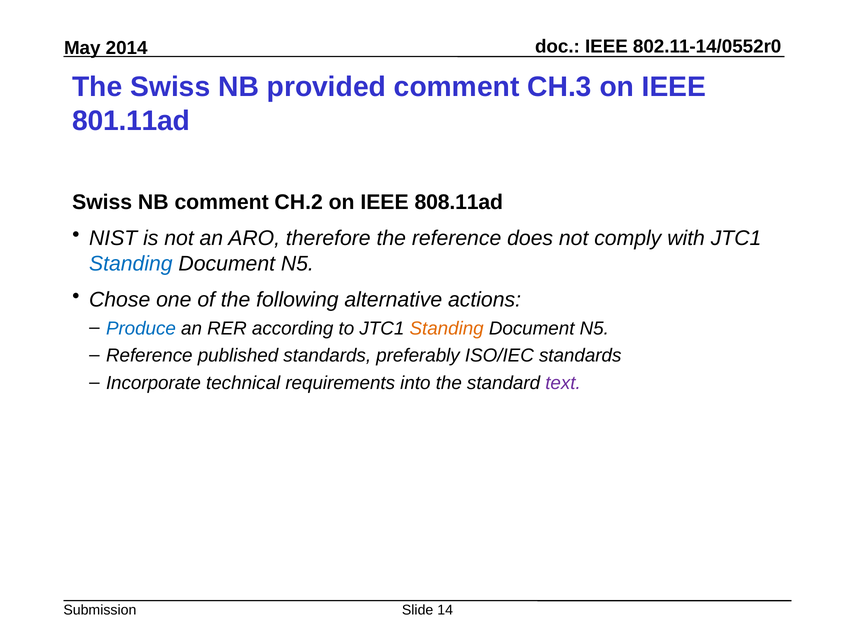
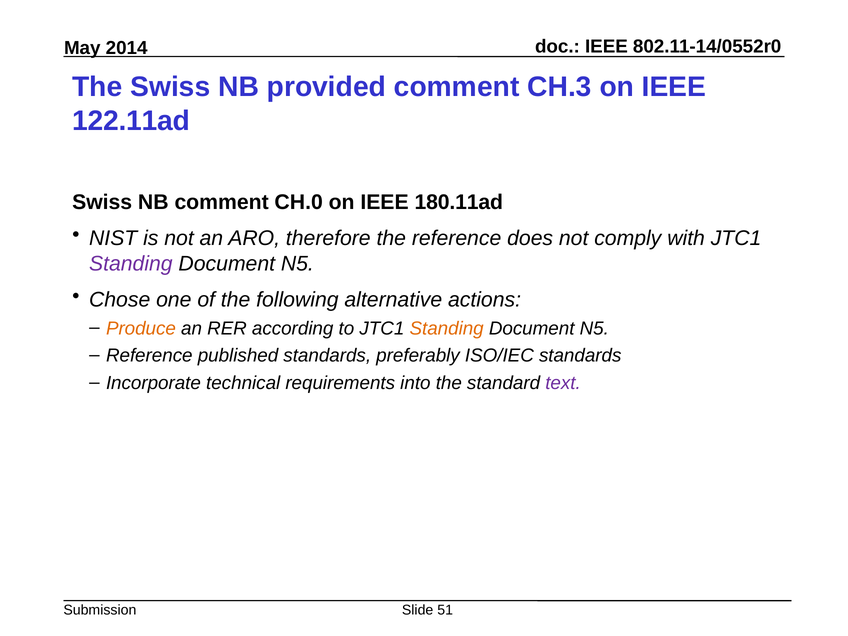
801.11ad: 801.11ad -> 122.11ad (131, 121)
CH.2: CH.2 -> CH.0 (299, 202)
808.11ad: 808.11ad -> 180.11ad (459, 202)
Standing colour: blue -> purple (131, 264)
Produce colour: blue -> orange (141, 328)
14: 14 -> 51 (445, 610)
